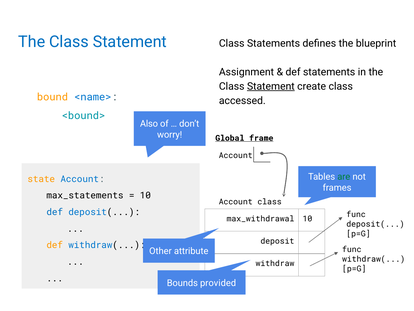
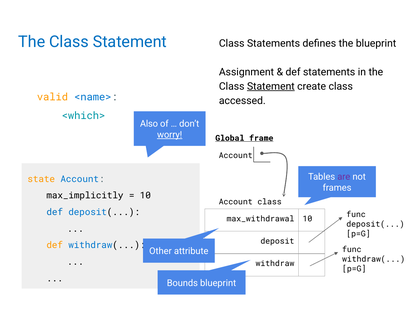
bound: bound -> valid (52, 97)
<bound>: <bound> -> <which> (83, 115)
worry underline: none -> present (170, 135)
are colour: green -> purple (344, 177)
max_statements: max_statements -> max_implicitly (85, 195)
Bounds provided: provided -> blueprint (218, 283)
